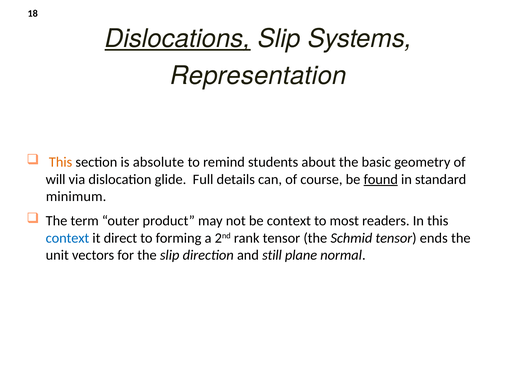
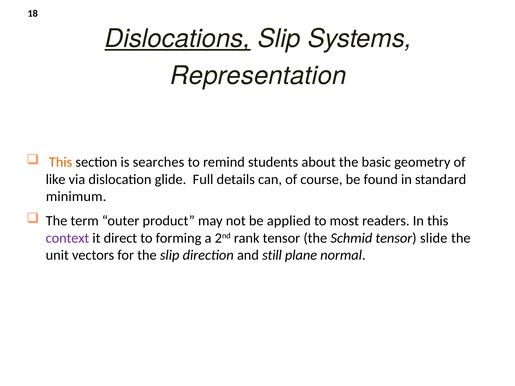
absolute: absolute -> searches (158, 162)
will: will -> like (56, 180)
found underline: present -> none (381, 180)
be context: context -> applied (289, 221)
context colour: blue -> purple (68, 238)
ends: ends -> slide (434, 238)
